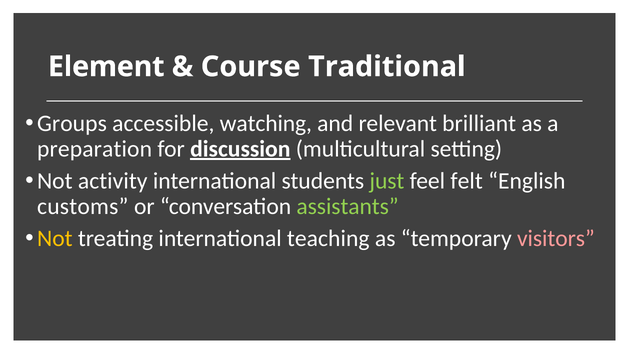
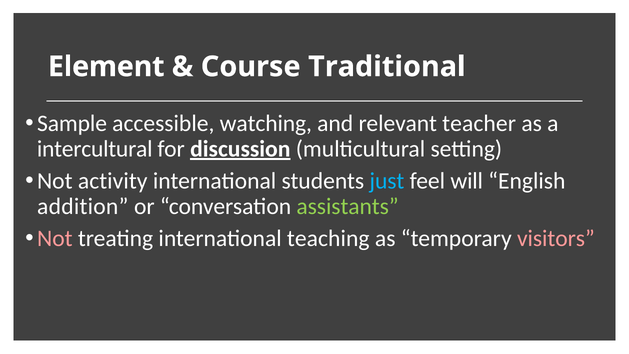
Groups: Groups -> Sample (72, 123)
brilliant: brilliant -> teacher (479, 123)
preparation: preparation -> intercultural (95, 149)
just colour: light green -> light blue (387, 181)
felt: felt -> will (467, 181)
customs: customs -> addition (83, 206)
Not colour: yellow -> pink (55, 238)
